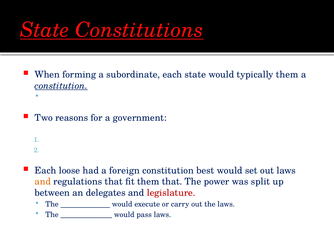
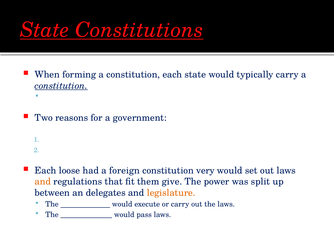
forming a subordinate: subordinate -> constitution (133, 74)
typically them: them -> carry (287, 74)
best: best -> very (205, 170)
them that: that -> give (172, 181)
legislature colour: red -> orange (171, 192)
